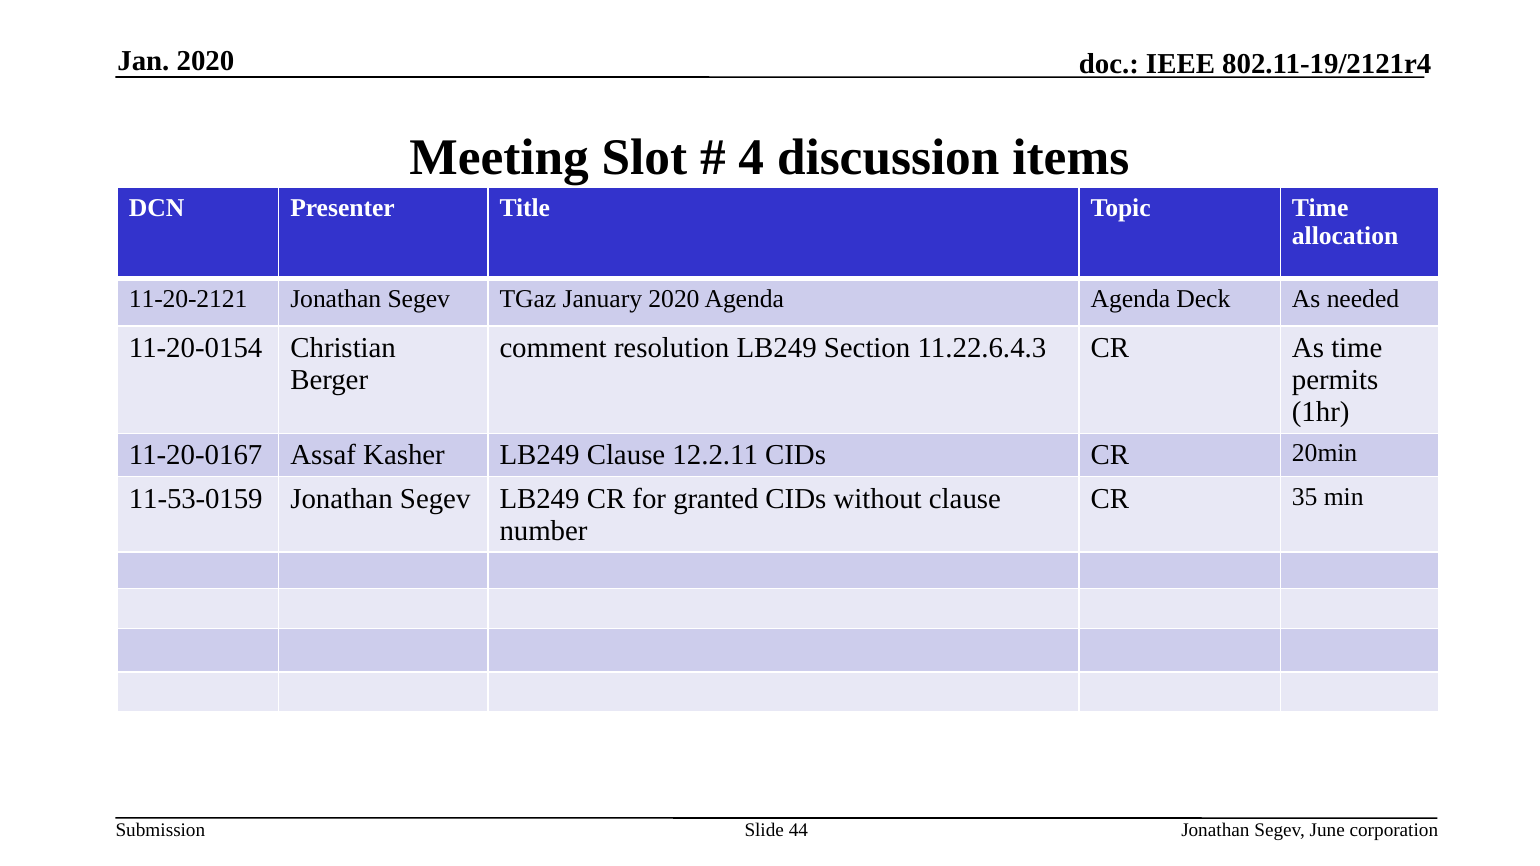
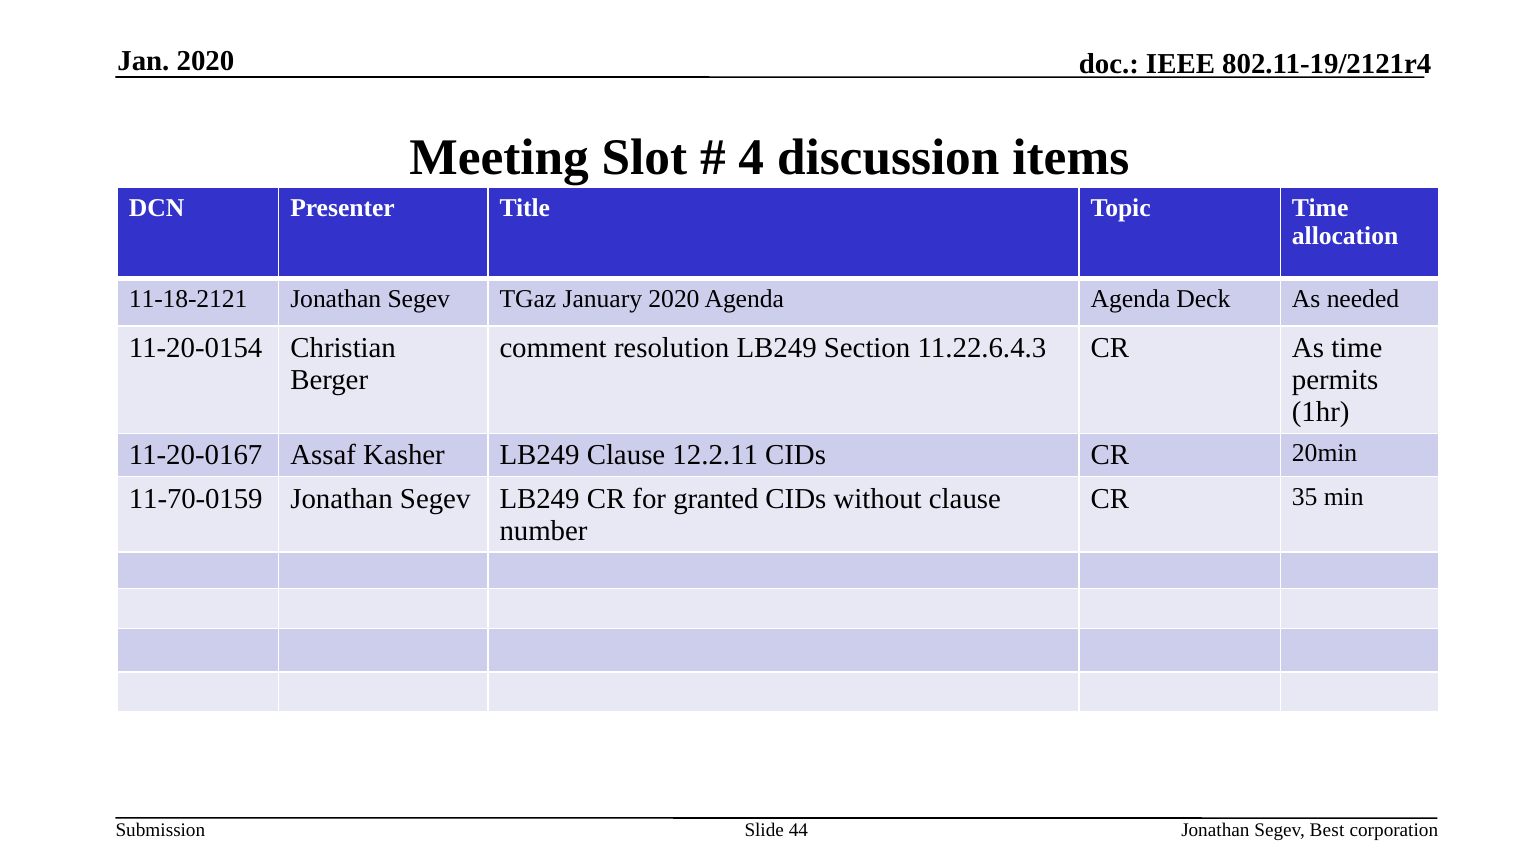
11-20-2121: 11-20-2121 -> 11-18-2121 (188, 299)
11-53-0159: 11-53-0159 -> 11-70-0159 (196, 499)
June: June -> Best (1327, 831)
